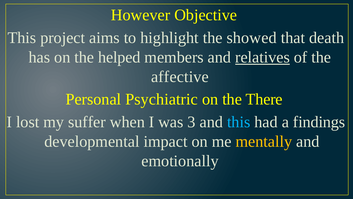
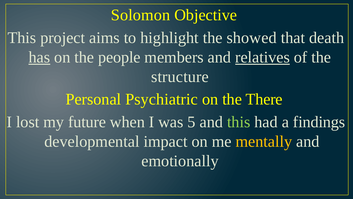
However: However -> Solomon (141, 15)
has underline: none -> present (39, 57)
helped: helped -> people (119, 57)
affective: affective -> structure (180, 77)
suffer: suffer -> future (87, 122)
3: 3 -> 5 (192, 122)
this colour: light blue -> light green (239, 122)
